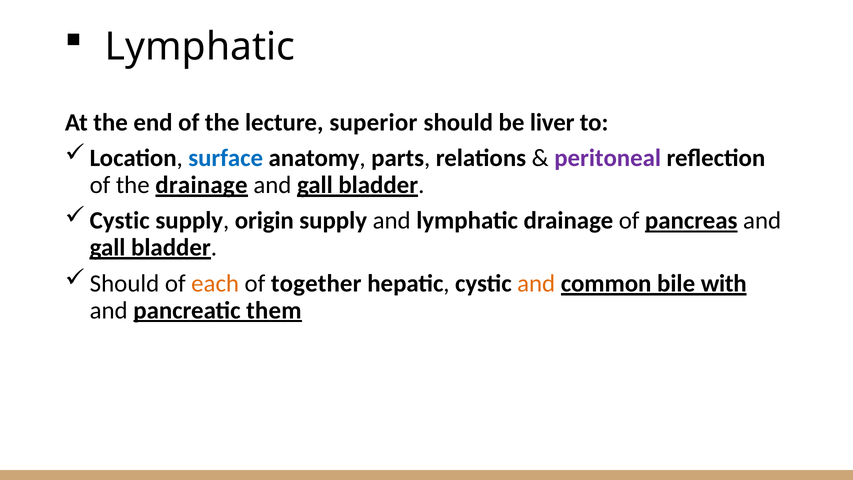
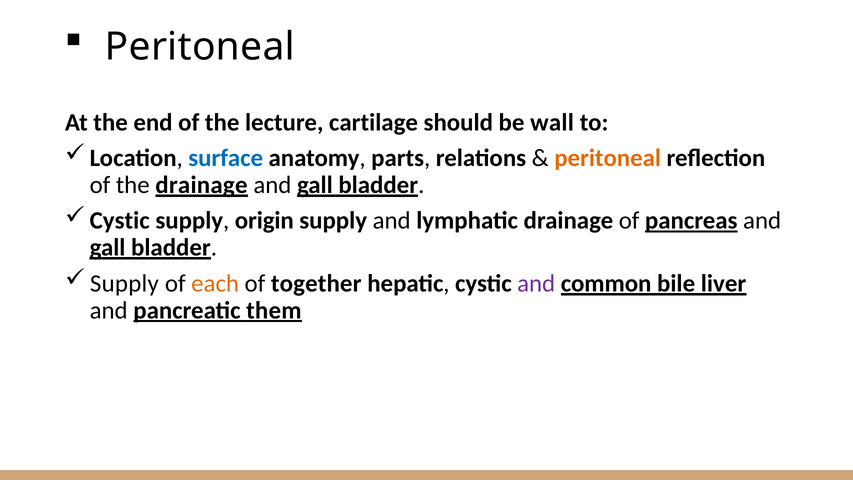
Lymphatic: Lymphatic -> Peritoneal (200, 47)
superior: superior -> cartilage (373, 122)
liver: liver -> wall (552, 122)
peritoneal colour: purple -> orange (608, 158)
Should: Should -> Supply (124, 283)
and colour: orange -> purple (536, 283)
with: with -> liver (724, 283)
